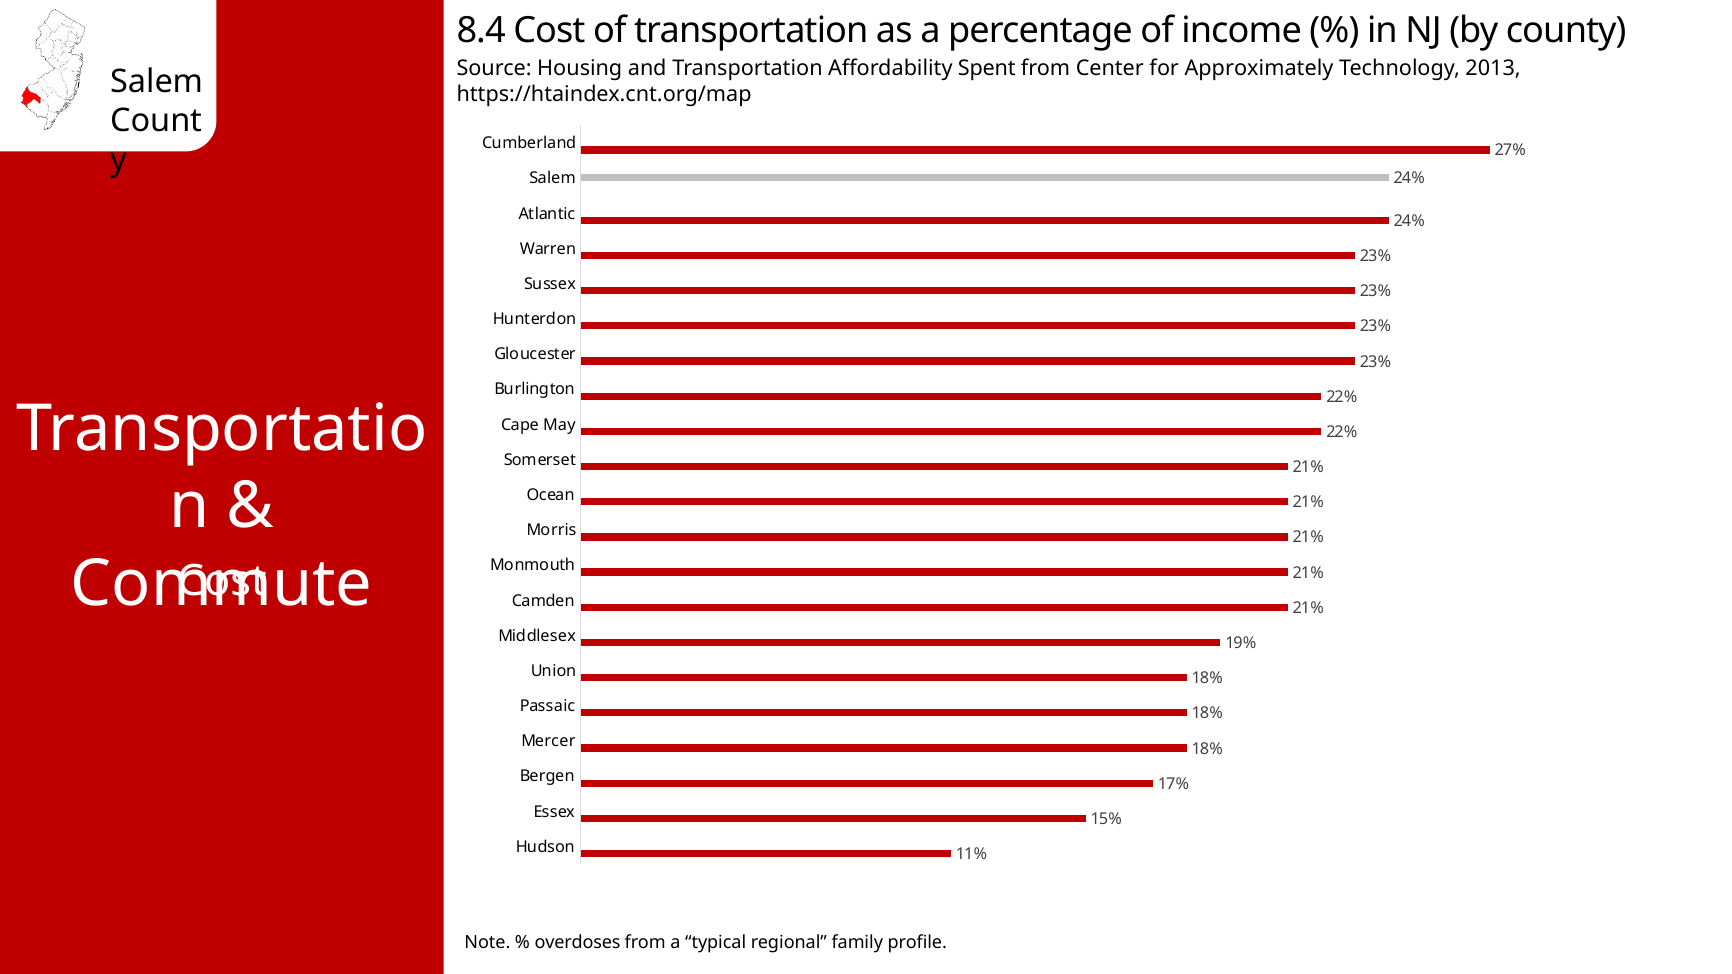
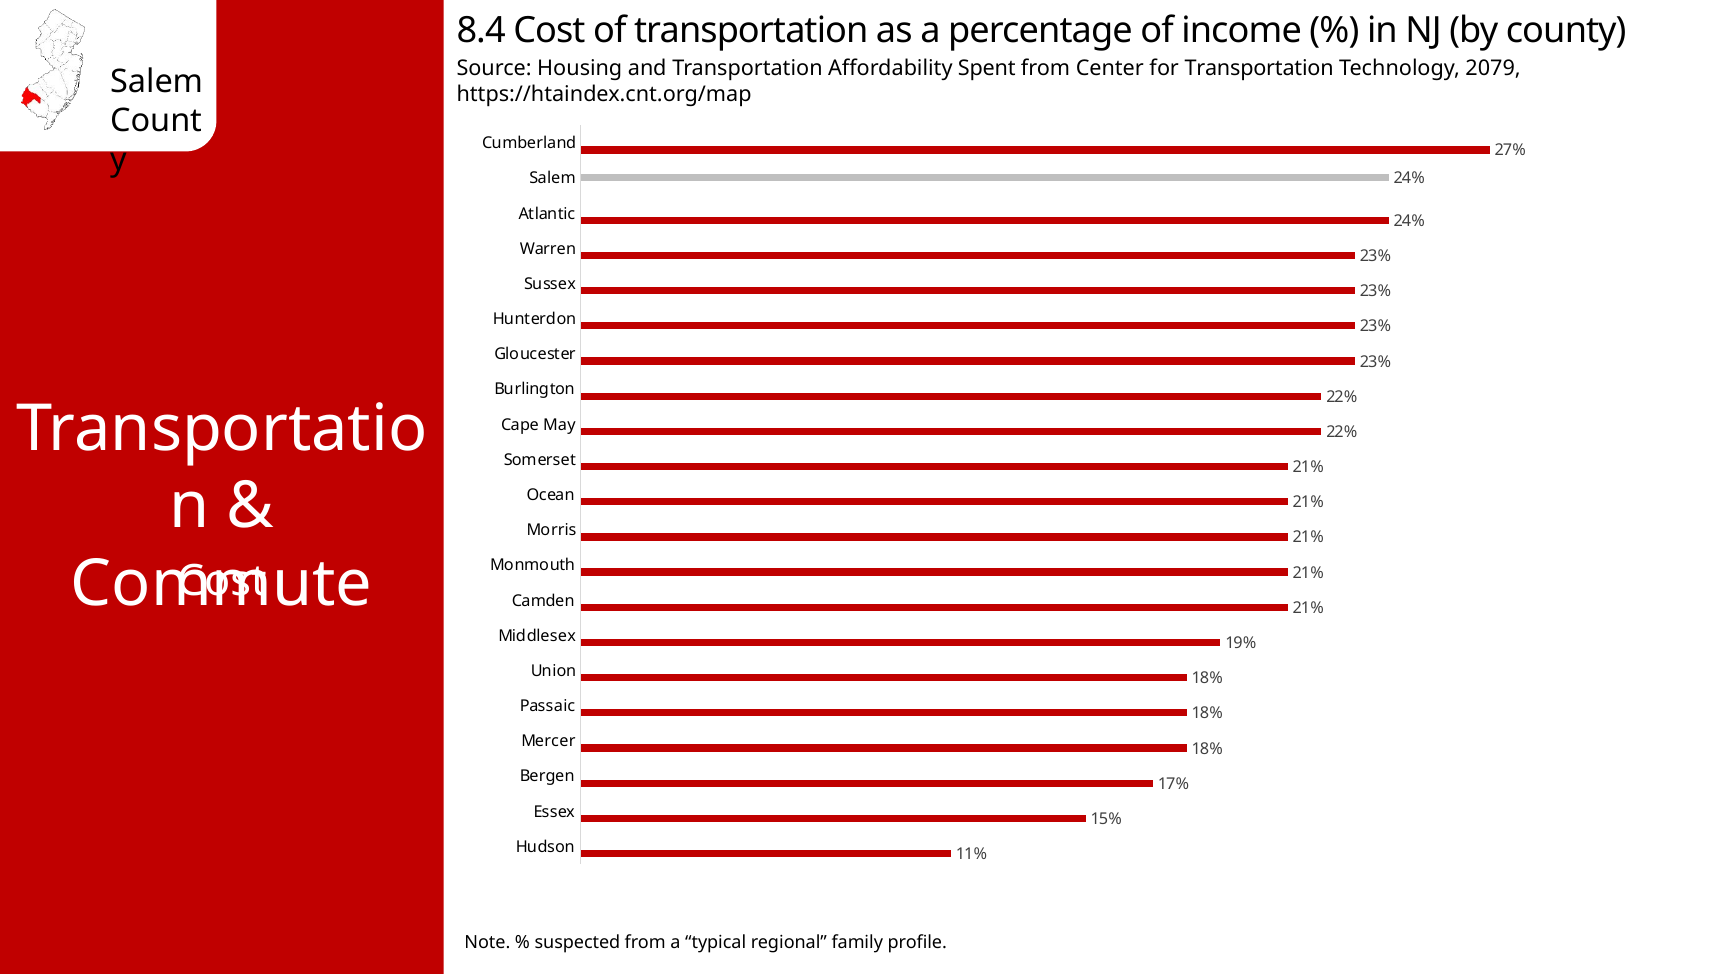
for Approximately: Approximately -> Transportation (1259, 68)
2013: 2013 -> 2079 (1493, 68)
overdoses: overdoses -> suspected (577, 943)
